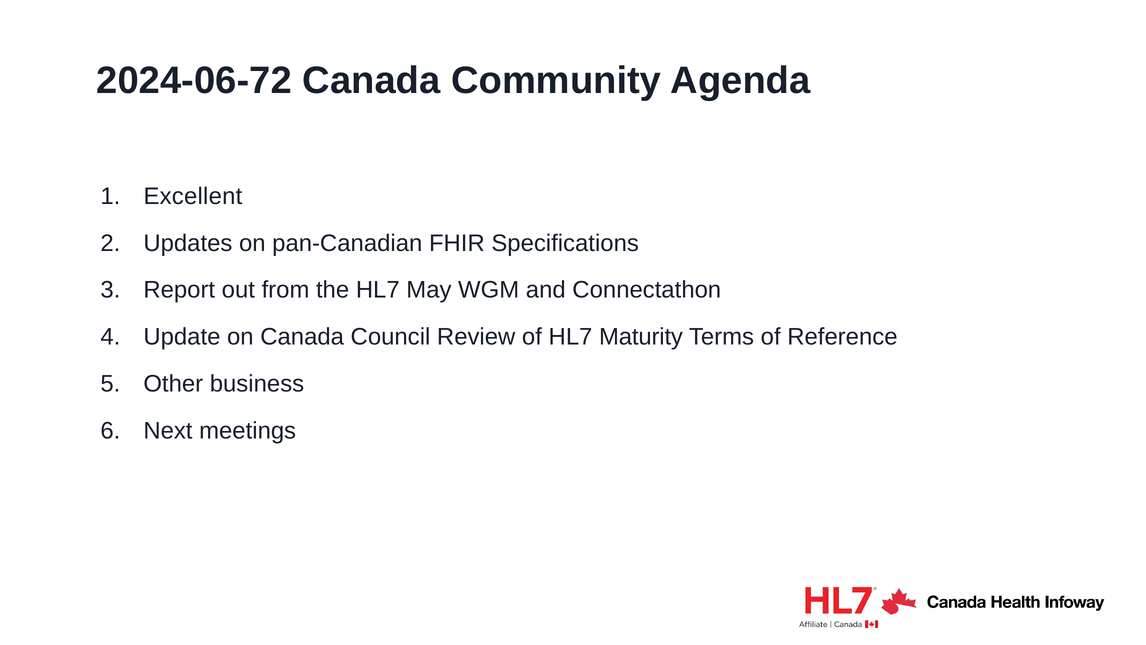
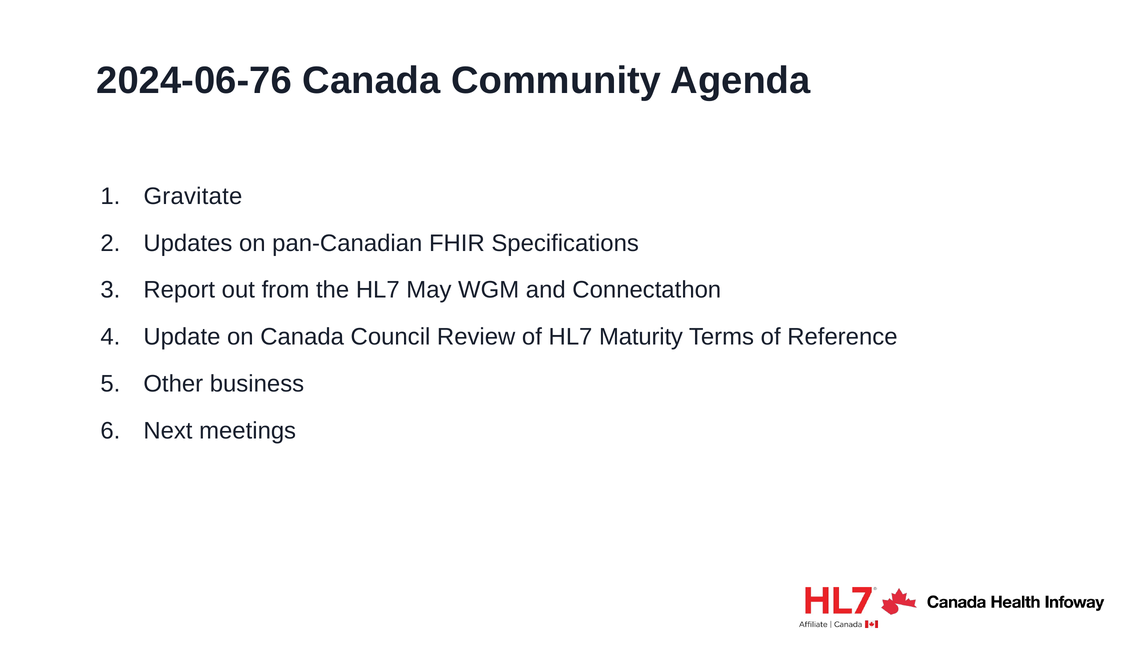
2024-06-72: 2024-06-72 -> 2024-06-76 (194, 81)
Excellent: Excellent -> Gravitate (193, 196)
